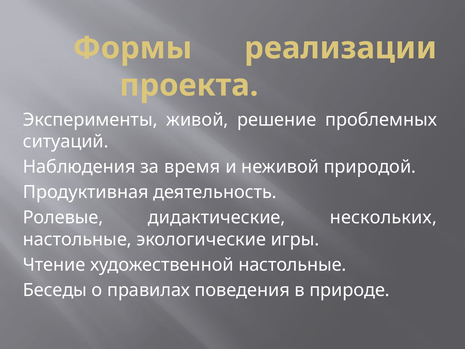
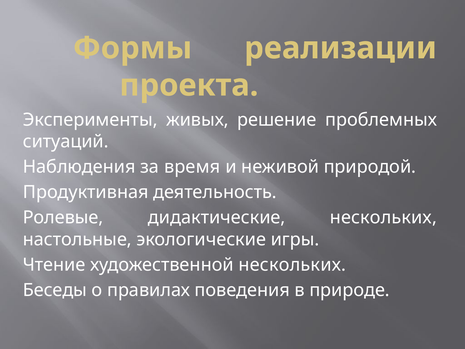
живой: живой -> живых (197, 120)
художественной настольные: настольные -> нескольких (292, 265)
